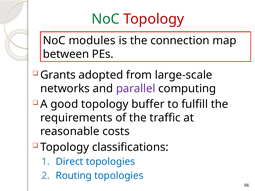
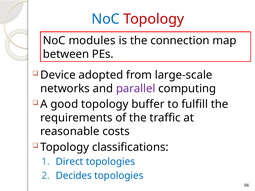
NoC colour: green -> blue (106, 19)
Grants: Grants -> Device (58, 75)
Routing: Routing -> Decides (74, 176)
